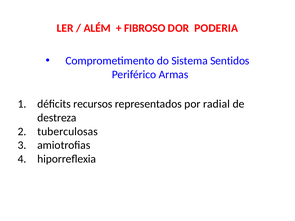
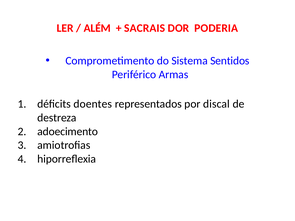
FIBROSO: FIBROSO -> SACRAIS (145, 28)
recursos: recursos -> doentes (93, 104)
radial: radial -> discal (216, 104)
tuberculosas: tuberculosas -> adoecimento (68, 132)
